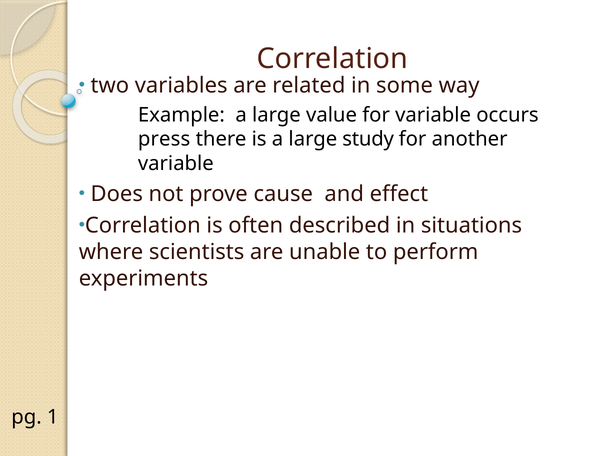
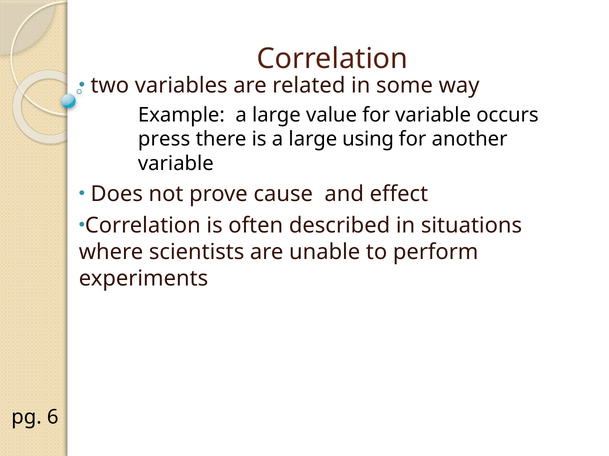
study: study -> using (368, 140)
1: 1 -> 6 (53, 418)
